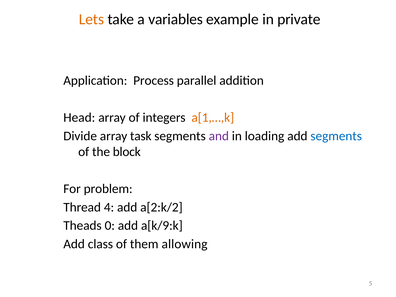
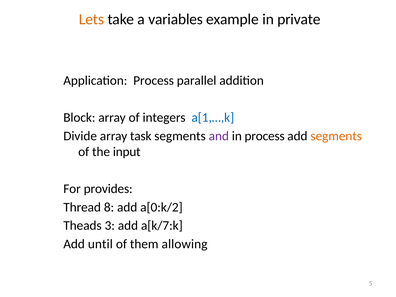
Head: Head -> Block (79, 117)
a[1,…,k colour: orange -> blue (213, 117)
in loading: loading -> process (265, 136)
segments colour: blue -> orange (336, 136)
block: block -> input (127, 152)
problem: problem -> provides (108, 189)
4: 4 -> 8 (109, 207)
a[2:k/2: a[2:k/2 -> a[0:k/2 (161, 207)
0: 0 -> 3 (110, 226)
a[k/9:k: a[k/9:k -> a[k/7:k (162, 226)
class: class -> until (100, 244)
